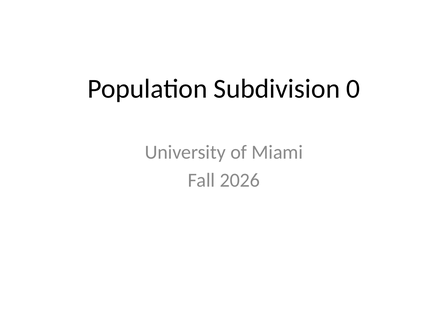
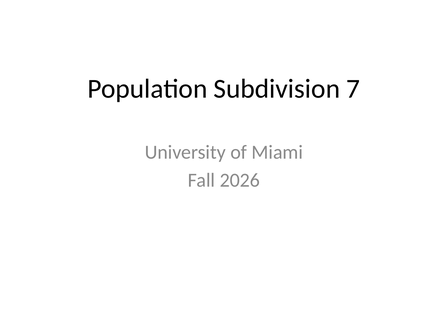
0: 0 -> 7 (353, 89)
